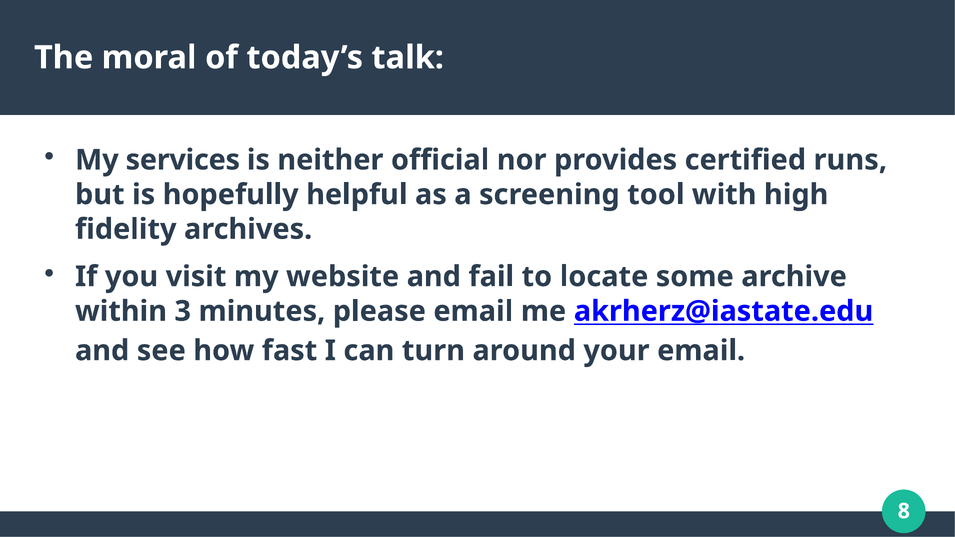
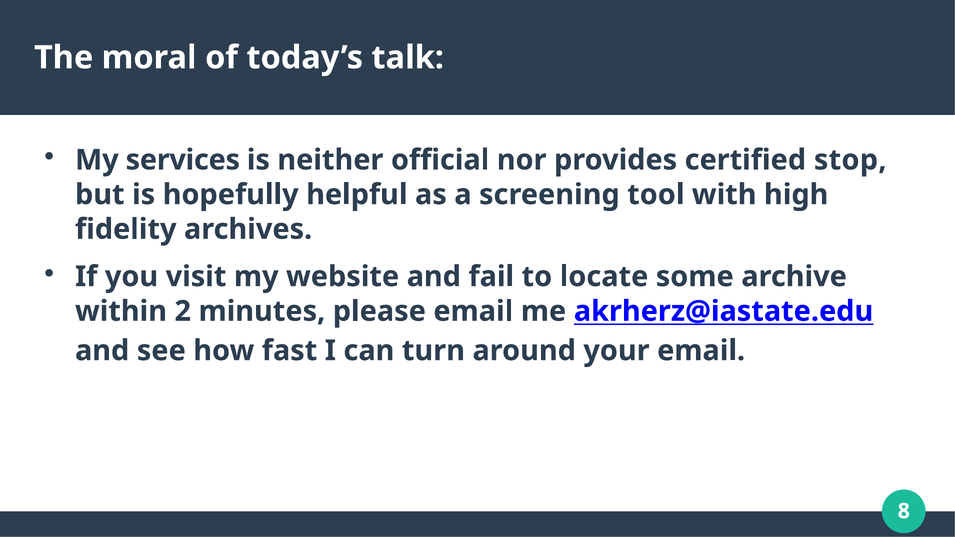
runs: runs -> stop (850, 160)
3: 3 -> 2 (183, 311)
